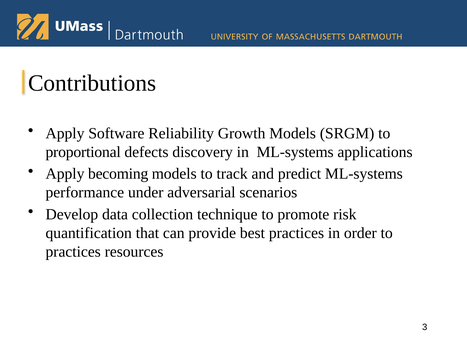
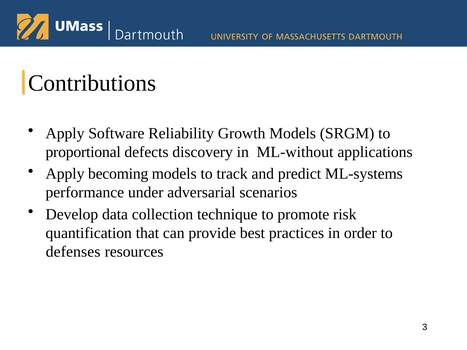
in ML-systems: ML-systems -> ML-without (295, 152)
practices: practices -> defenses (73, 252)
